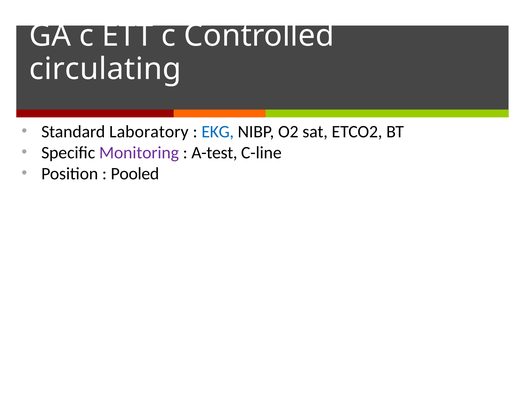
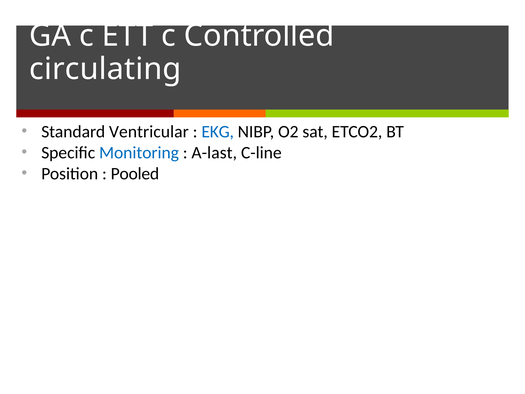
Laboratory: Laboratory -> Ventricular (149, 132)
Monitoring colour: purple -> blue (139, 153)
A-test: A-test -> A-last (214, 153)
